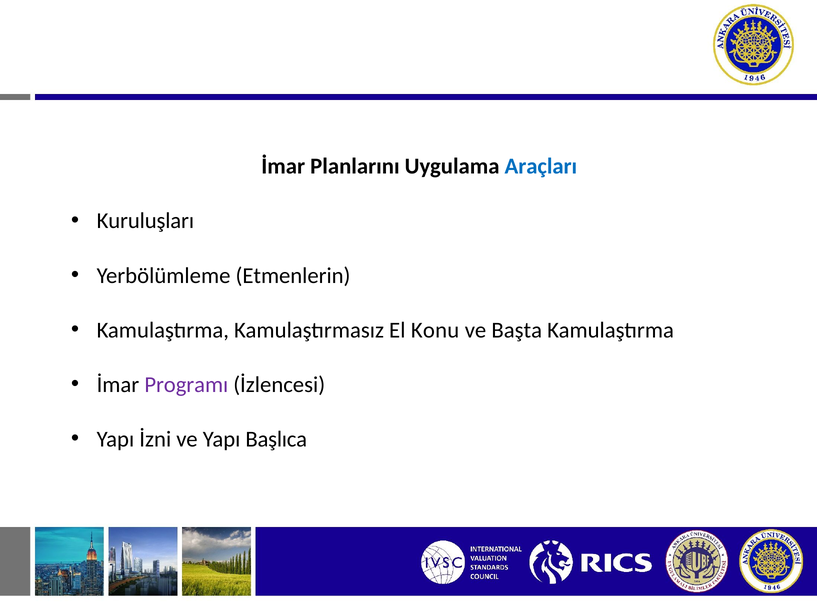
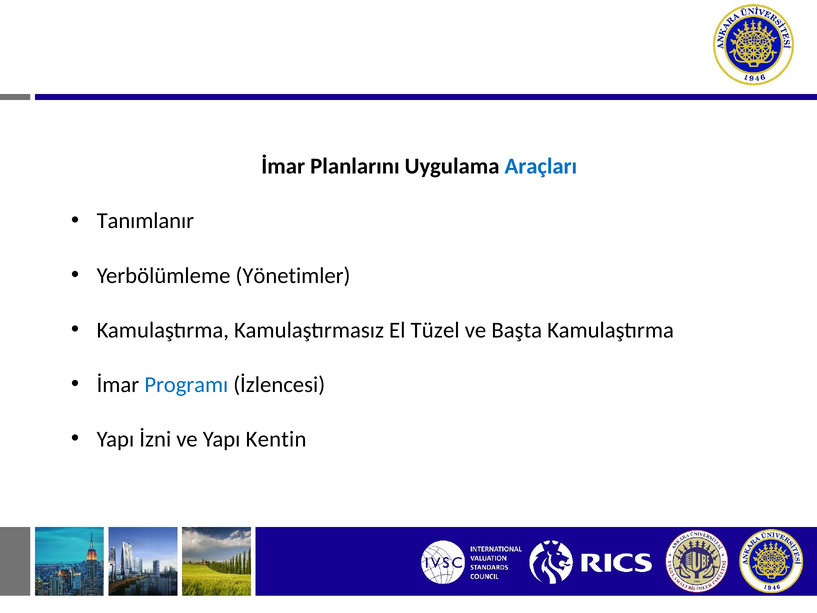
Kuruluşları: Kuruluşları -> Tanımlanır (145, 221)
Etmenlerin: Etmenlerin -> Yönetimler (293, 275)
Konu: Konu -> Tüzel (435, 330)
Programı colour: purple -> blue (186, 384)
Başlıca: Başlıca -> Kentin (276, 439)
